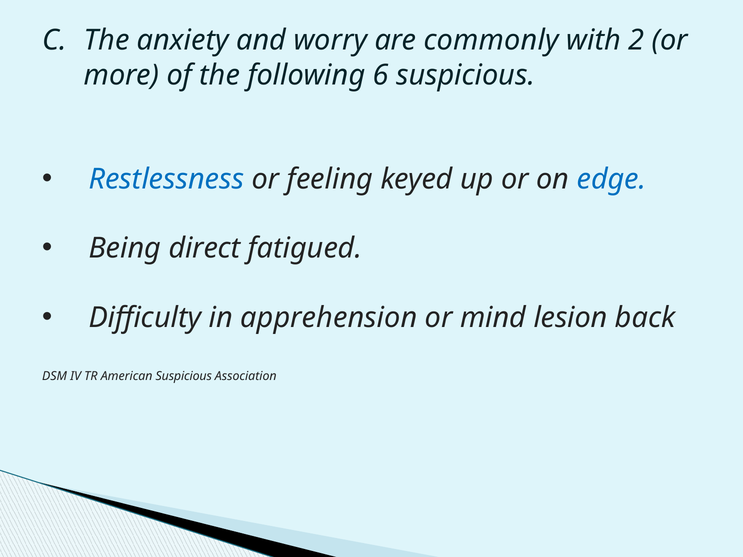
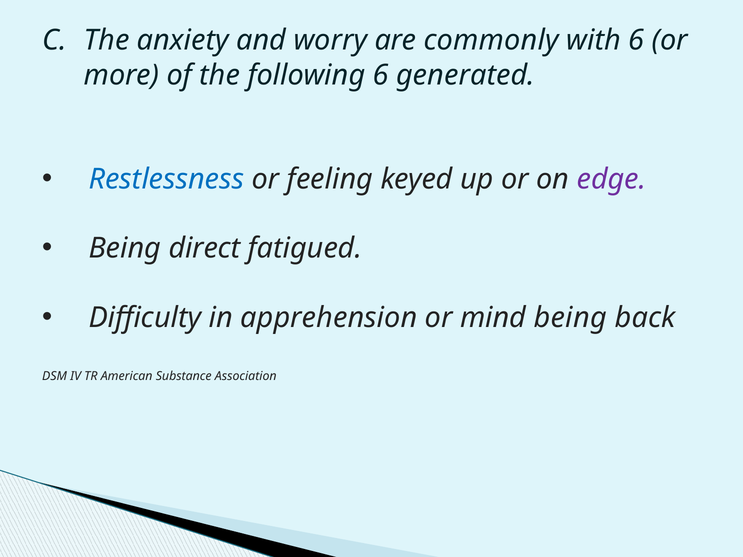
with 2: 2 -> 6 (636, 40)
6 suspicious: suspicious -> generated (465, 75)
edge colour: blue -> purple (611, 179)
mind lesion: lesion -> being (570, 318)
American Suspicious: Suspicious -> Substance (184, 376)
